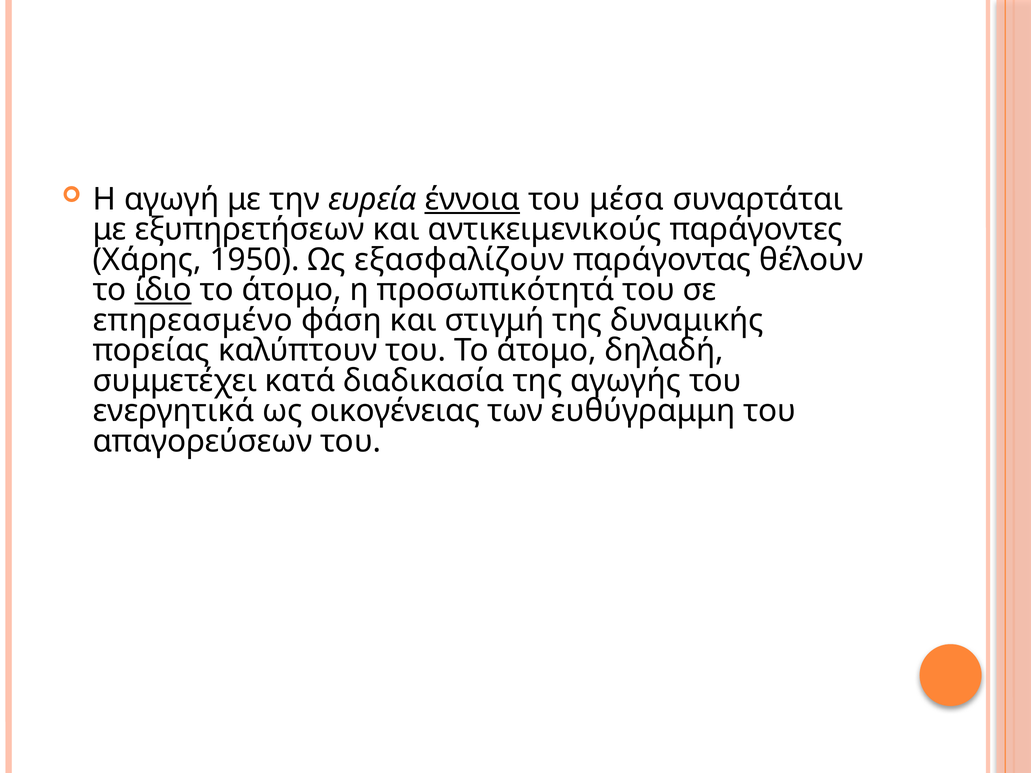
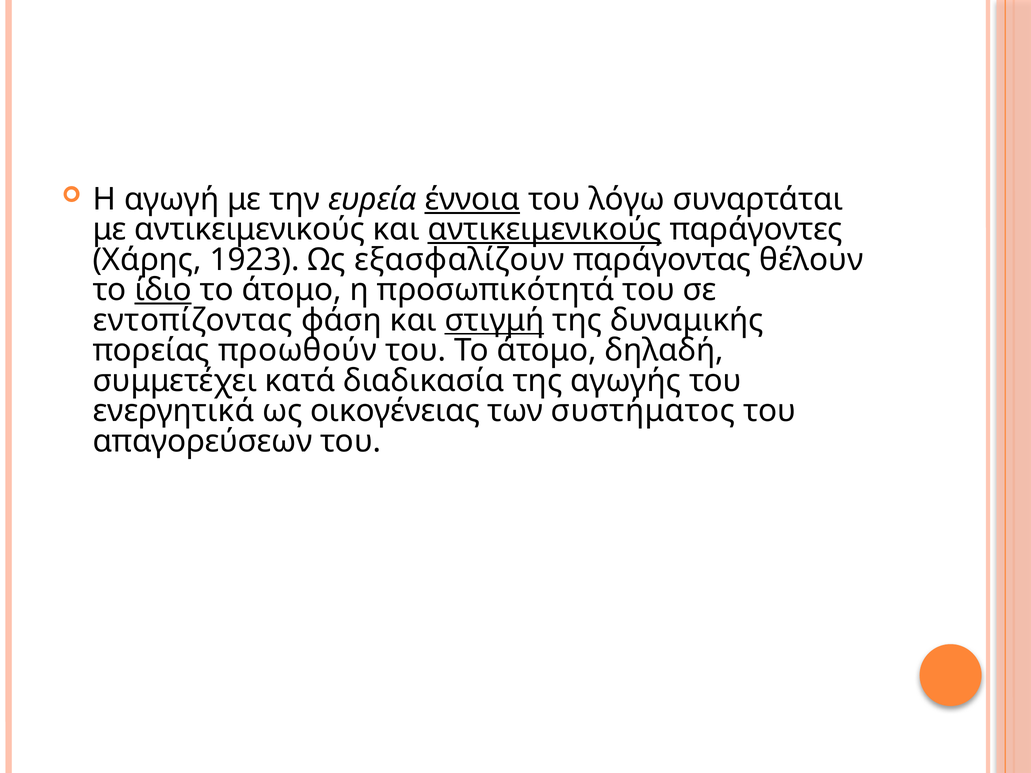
μέσα: μέσα -> λόγω (627, 199)
με εξυπηρετήσεων: εξυπηρετήσεων -> αντικειμενικούς (250, 230)
αντικειμενικούς underline: none -> present (545, 230)
1950: 1950 -> 1923 (255, 260)
επηρεασμένο: επηρεασμένο -> εντοπίζοντας (193, 320)
στιγμή underline: none -> present (495, 320)
καλύπτουν: καλύπτουν -> προωθούν (297, 351)
ευθύγραμμη: ευθύγραμμη -> συστήματος (643, 411)
